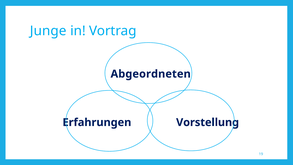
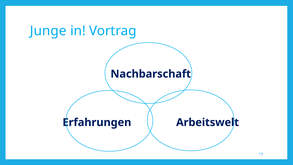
Abgeordneten: Abgeordneten -> Nachbarschaft (151, 74)
Vorstellung: Vorstellung -> Arbeitswelt (208, 122)
